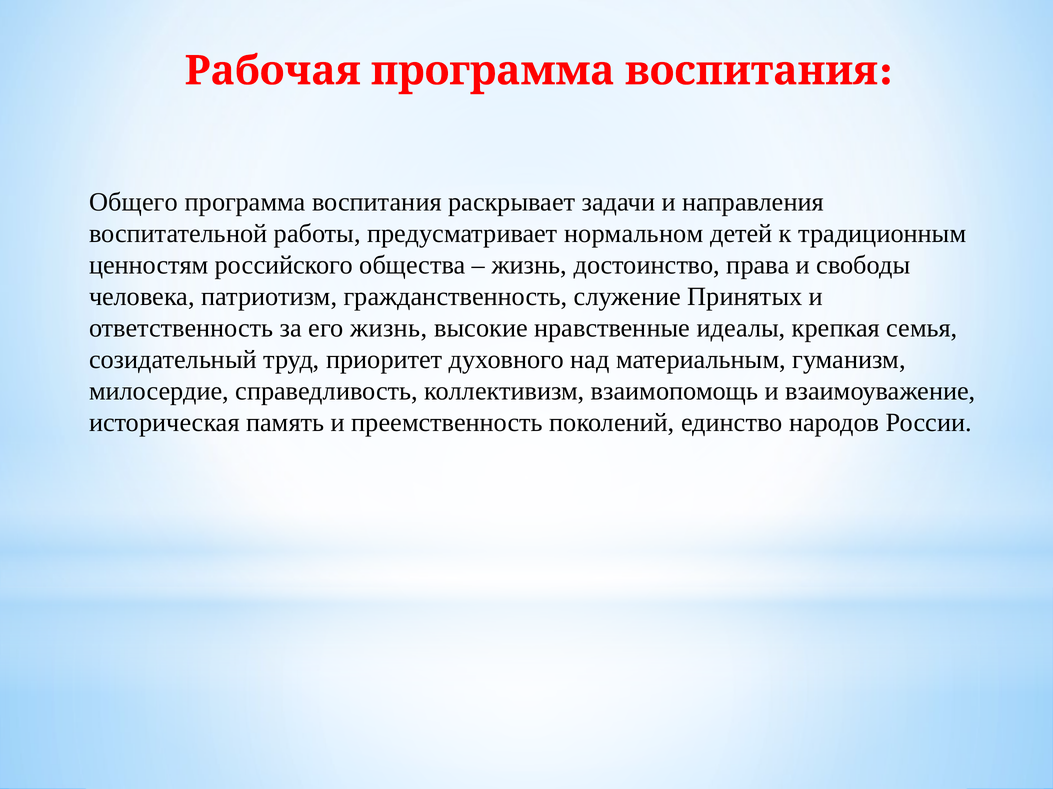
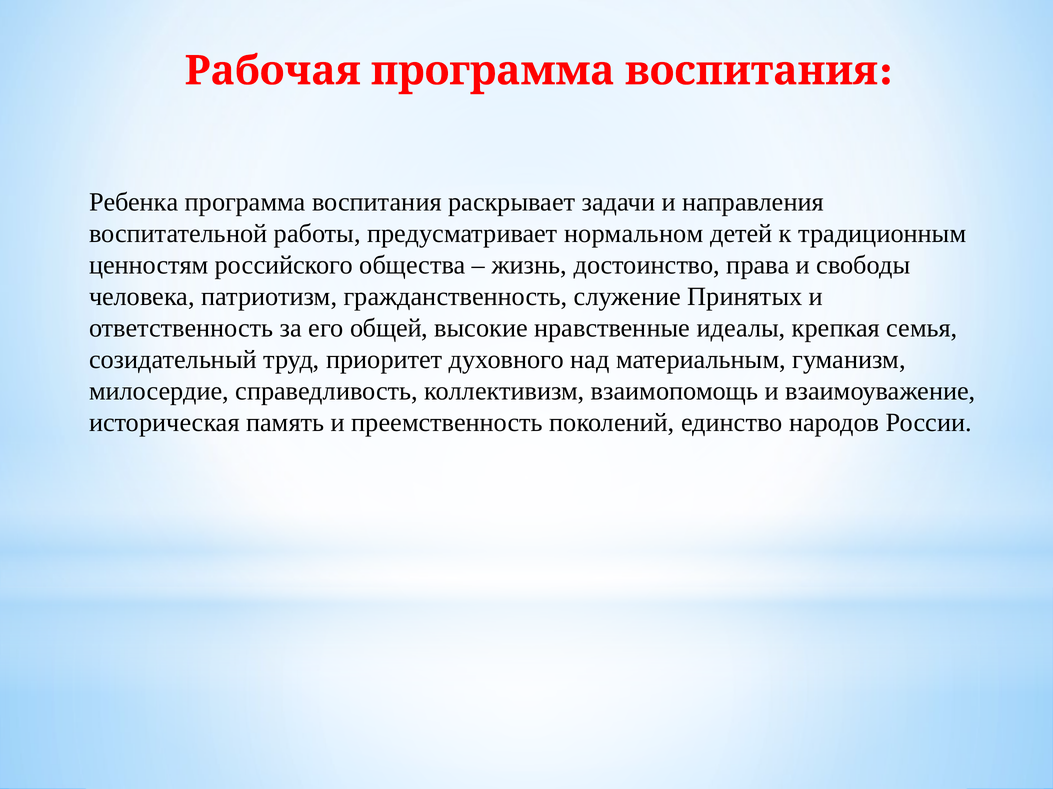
Общего: Общего -> Ребенка (134, 202)
его жизнь: жизнь -> общей (389, 328)
